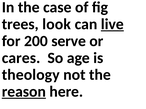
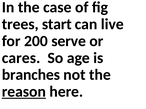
look: look -> start (57, 24)
live underline: present -> none (112, 24)
theology: theology -> branches (31, 75)
